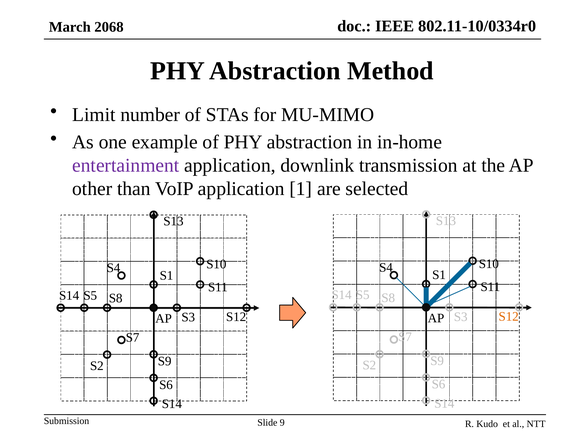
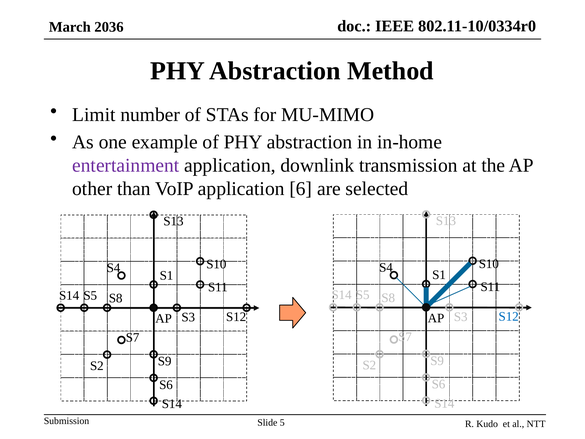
2068: 2068 -> 2036 (109, 27)
1: 1 -> 6 (301, 189)
S12 colour: orange -> blue (509, 316)
9: 9 -> 5 (282, 422)
